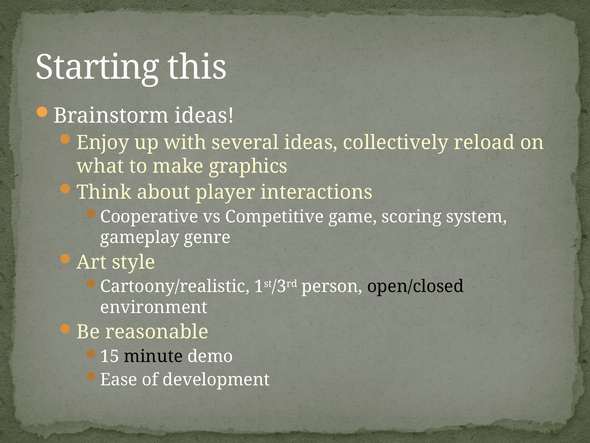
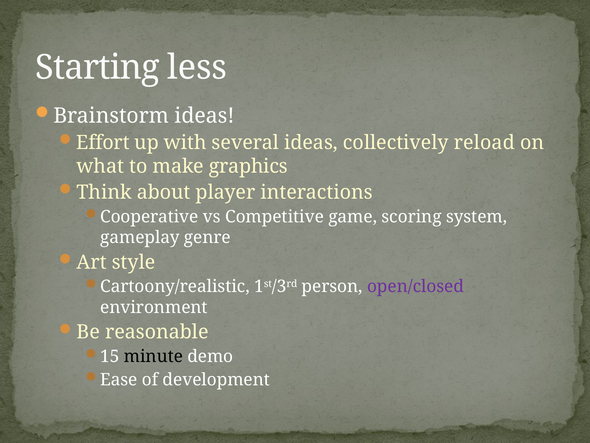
this: this -> less (197, 67)
Enjoy: Enjoy -> Effort (103, 142)
open/closed colour: black -> purple (415, 286)
